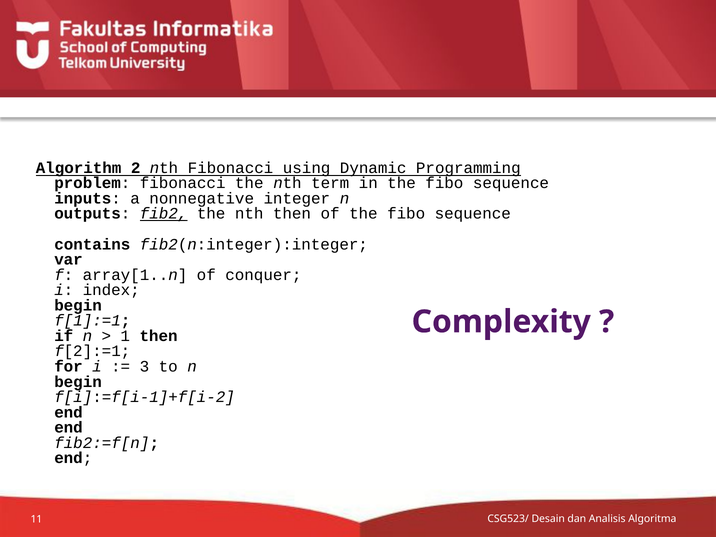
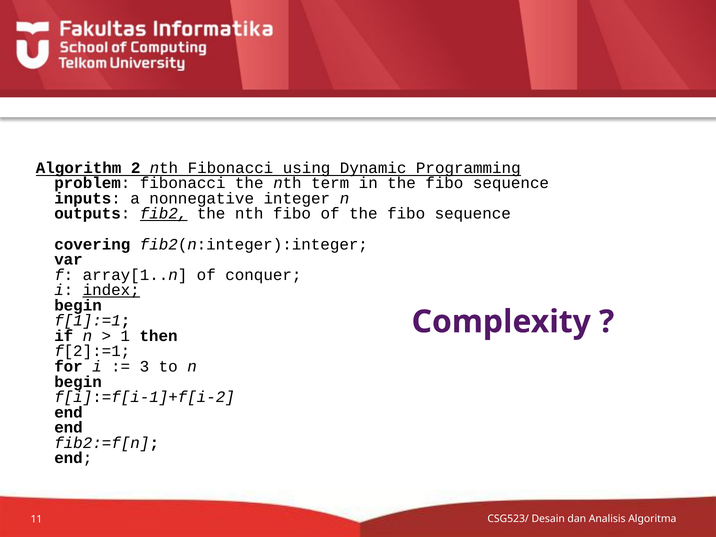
nth then: then -> fibo (292, 214)
contains: contains -> covering (92, 244)
index underline: none -> present (111, 290)
